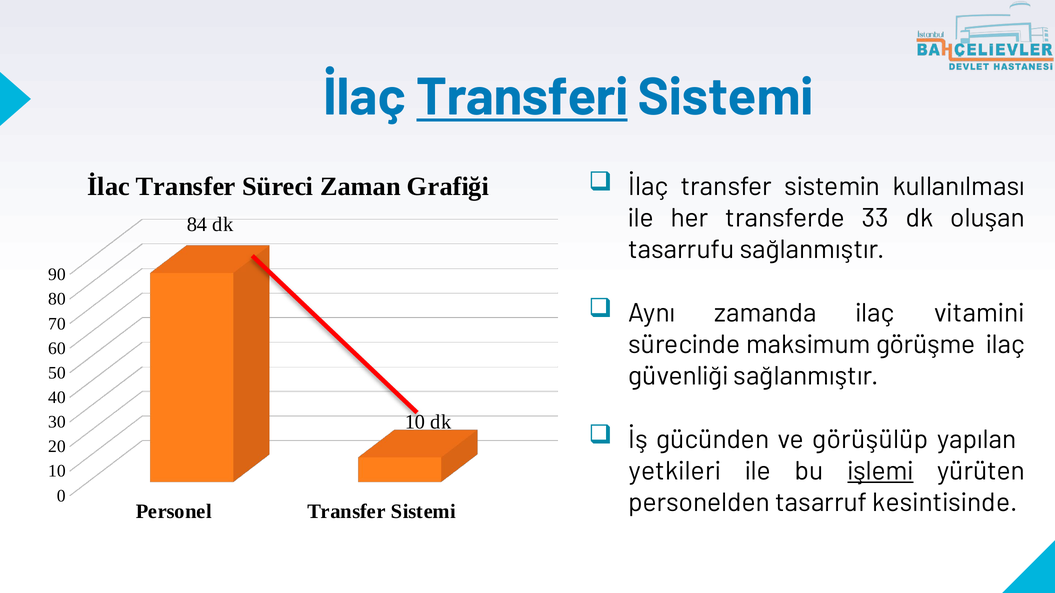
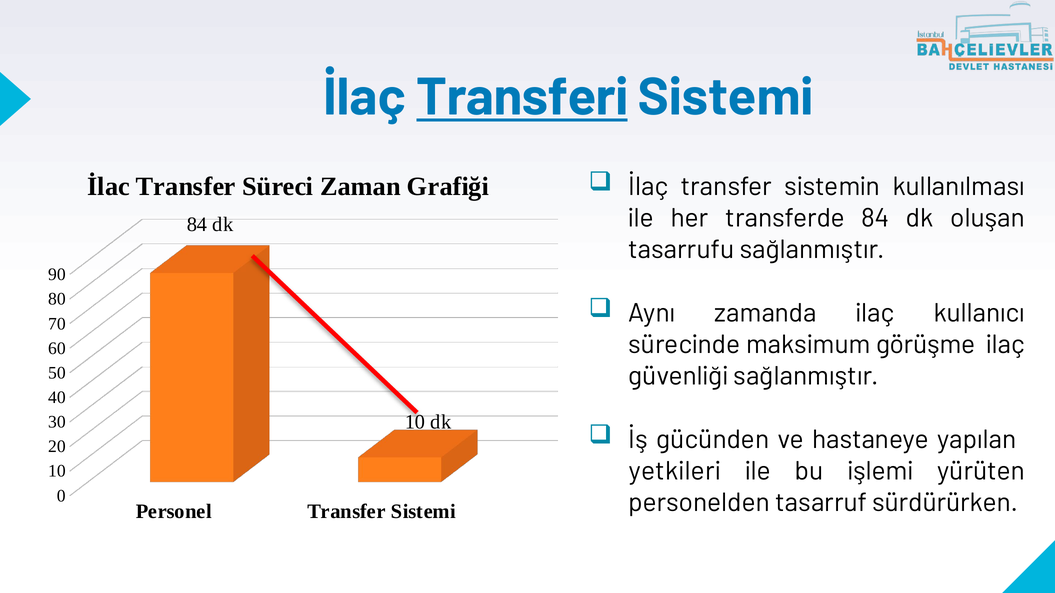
transferde 33: 33 -> 84 (875, 218)
vitamini: vitamini -> kullanıcı (979, 313)
görüşülüp: görüşülüp -> hastaneye (871, 440)
işlemi underline: present -> none (880, 471)
kesintisinde: kesintisinde -> sürdürürken (945, 503)
